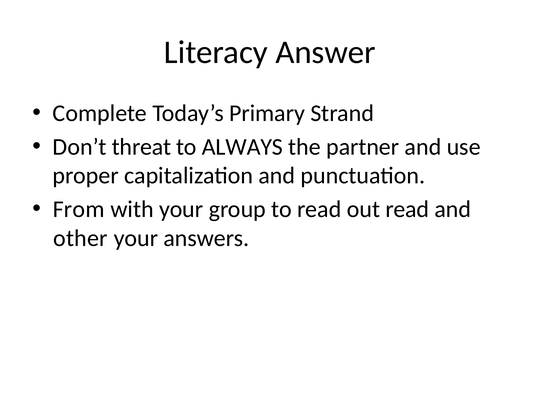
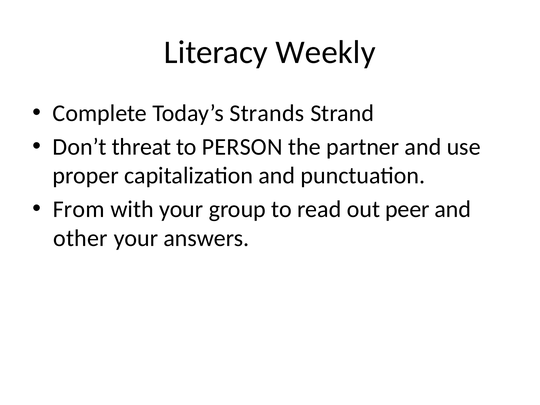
Answer: Answer -> Weekly (325, 52)
Primary: Primary -> Strands (267, 113)
ALWAYS: ALWAYS -> PERSON (242, 147)
out read: read -> peer (407, 209)
